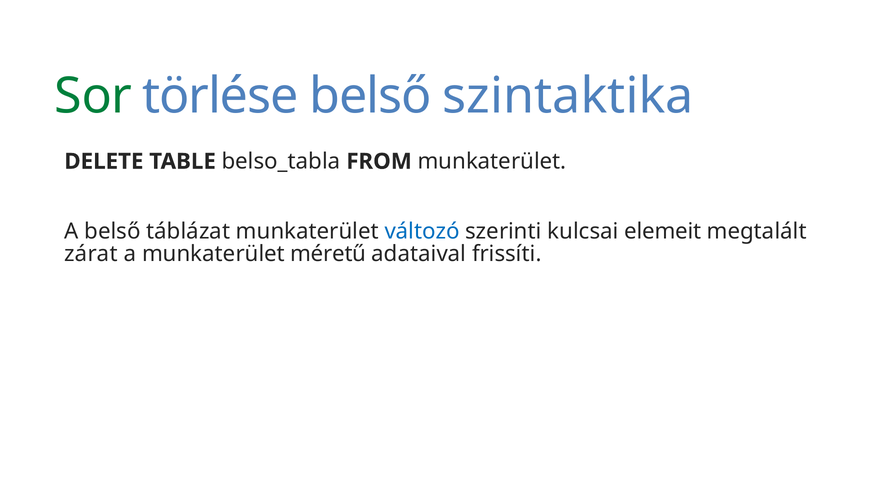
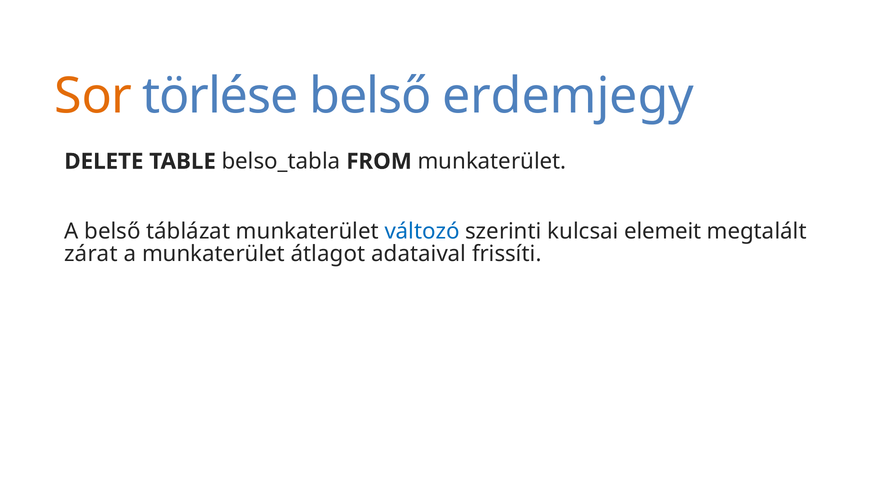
Sor colour: green -> orange (93, 96)
szintaktika: szintaktika -> erdemjegy (568, 96)
méretű: méretű -> átlagot (328, 254)
